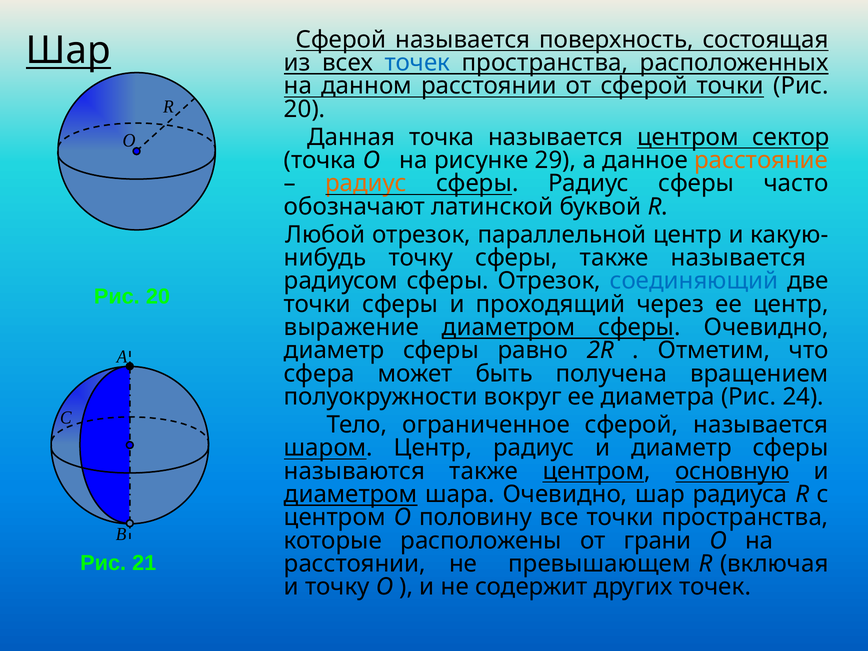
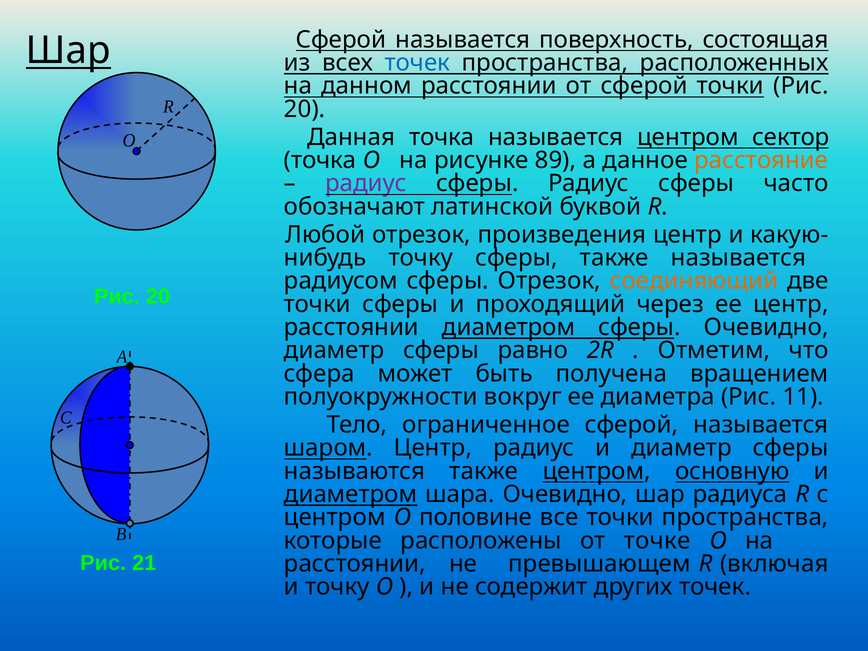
29: 29 -> 89 (555, 160)
радиус colour: orange -> purple (366, 183)
параллельной: параллельной -> произведения (562, 235)
соединяющий colour: blue -> orange (694, 281)
выражение: выражение -> расстоянии (351, 327)
24: 24 -> 11 (803, 397)
половину: половину -> половине (476, 517)
грани: грани -> точке (657, 541)
